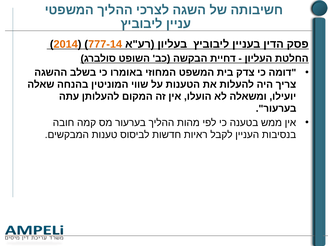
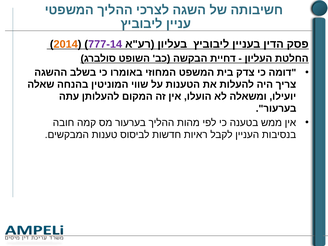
777-14 colour: orange -> purple (105, 44)
